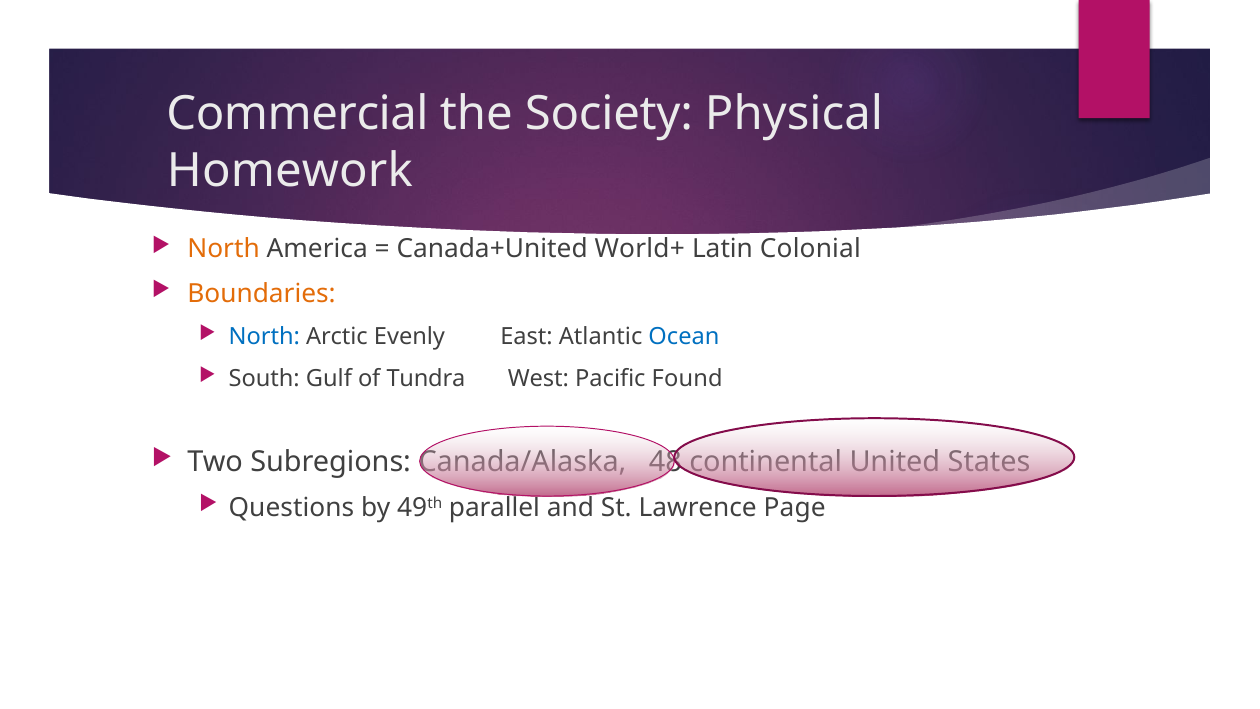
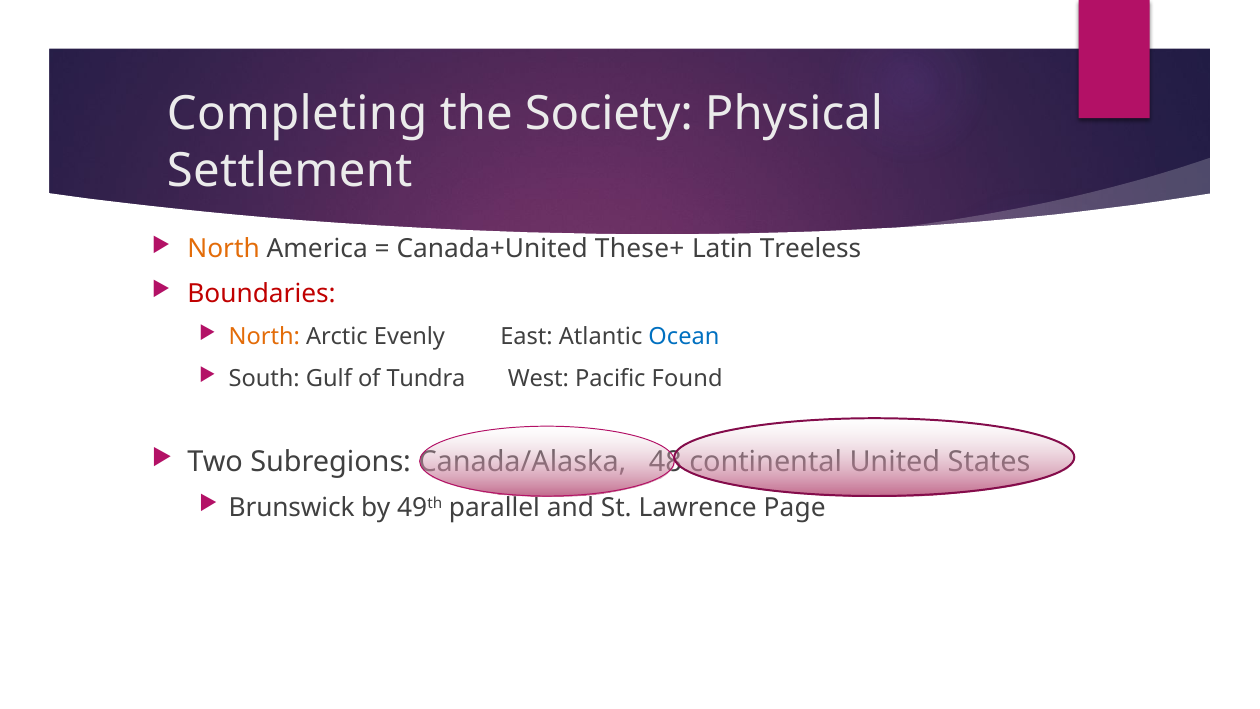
Commercial: Commercial -> Completing (297, 114)
Homework: Homework -> Settlement (290, 171)
World+: World+ -> These+ (640, 249)
Colonial: Colonial -> Treeless (811, 249)
Boundaries colour: orange -> red (262, 294)
North colour: blue -> orange (264, 337)
Questions: Questions -> Brunswick (292, 507)
